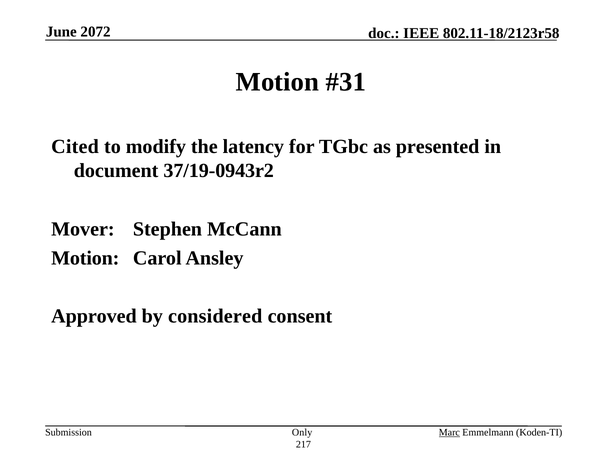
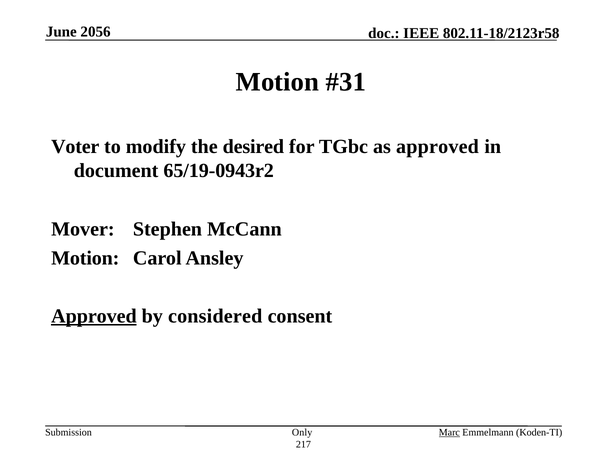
2072: 2072 -> 2056 (96, 32)
Cited: Cited -> Voter (75, 147)
latency: latency -> desired (253, 147)
as presented: presented -> approved (437, 147)
37/19-0943r2: 37/19-0943r2 -> 65/19-0943r2 (219, 171)
Approved underline: none -> present (94, 317)
